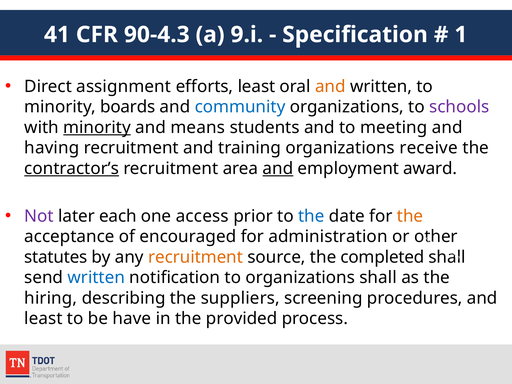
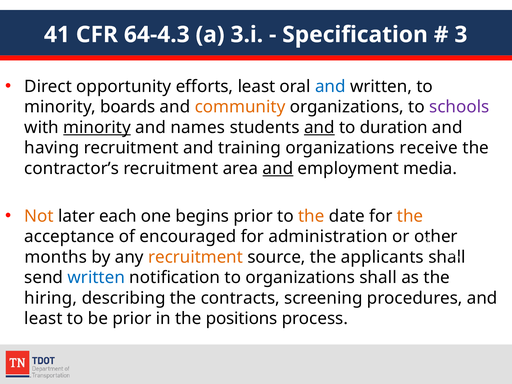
90-4.3: 90-4.3 -> 64-4.3 (157, 35)
9.i: 9.i -> 3.i (247, 35)
1: 1 -> 3 (461, 35)
assignment: assignment -> opportunity (124, 87)
and colour: orange -> blue (330, 87)
community colour: blue -> orange (240, 107)
means: means -> names (198, 127)
and underline: none -> present (319, 127)
meeting: meeting -> duration (394, 127)
contractor’s underline: present -> none (72, 168)
award: award -> media (430, 168)
Not colour: purple -> orange (39, 216)
access: access -> begins (202, 216)
the colour: blue -> orange (311, 216)
statutes: statutes -> months (56, 257)
completed: completed -> applicants (382, 257)
suppliers: suppliers -> contracts (240, 298)
be have: have -> prior (132, 319)
provided: provided -> positions (242, 319)
